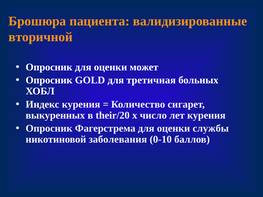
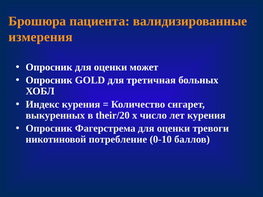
вторичной: вторичной -> измерения (41, 37)
службы: службы -> тревоги (211, 129)
заболевания: заболевания -> потребление (118, 140)
